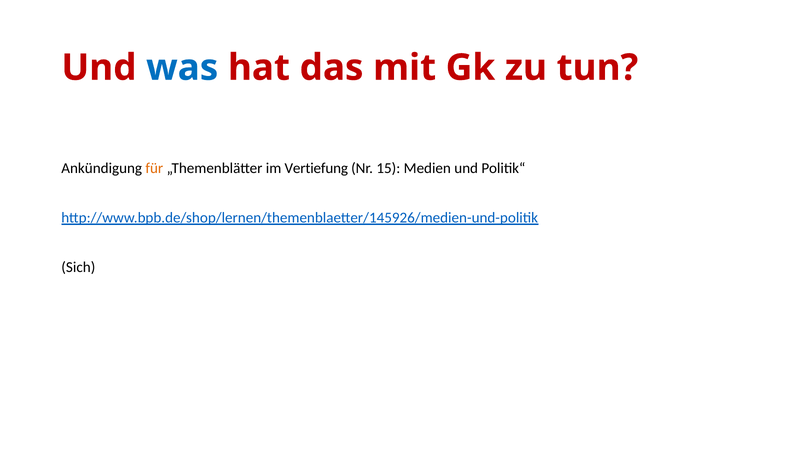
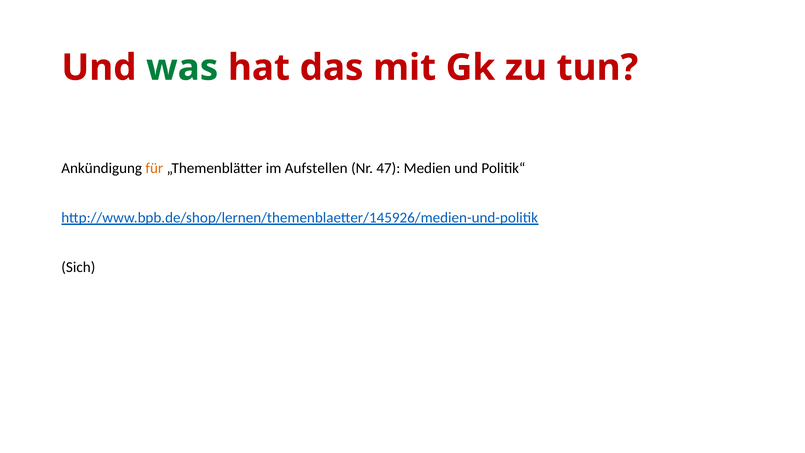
was colour: blue -> green (182, 68)
Vertiefung: Vertiefung -> Aufstellen (316, 168)
15: 15 -> 47 (388, 168)
